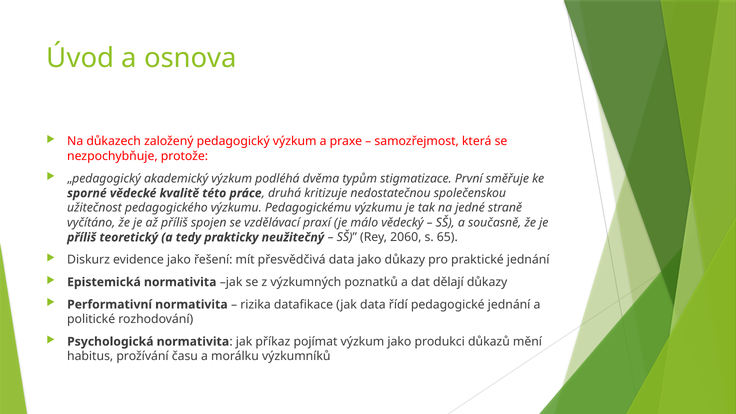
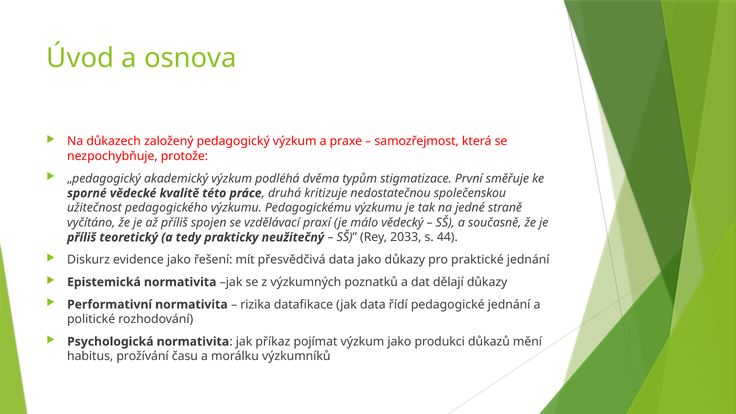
2060: 2060 -> 2033 (406, 237)
65: 65 -> 44 (447, 237)
